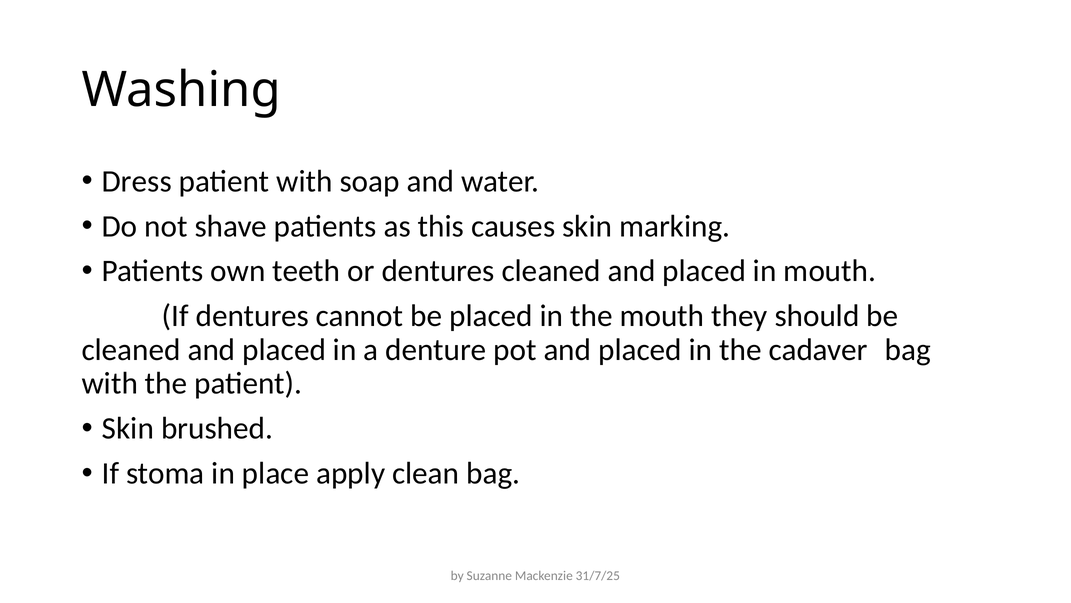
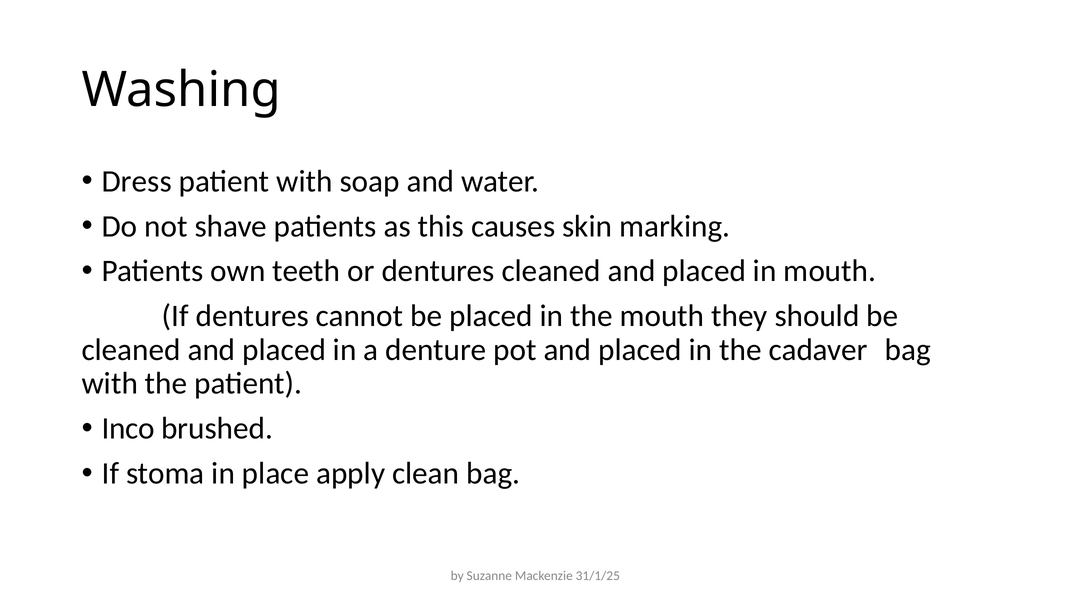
Skin: Skin -> Inco (128, 428)
31/7/25: 31/7/25 -> 31/1/25 (598, 575)
